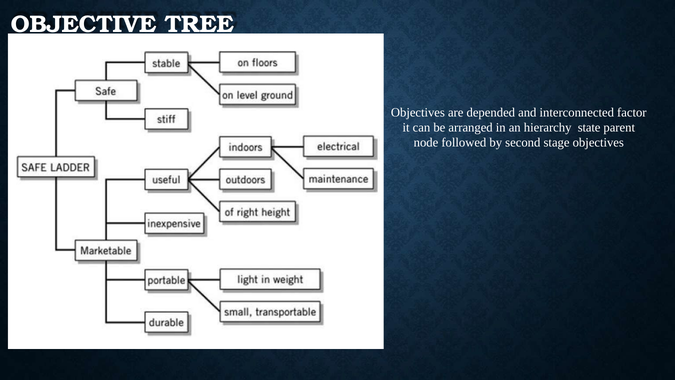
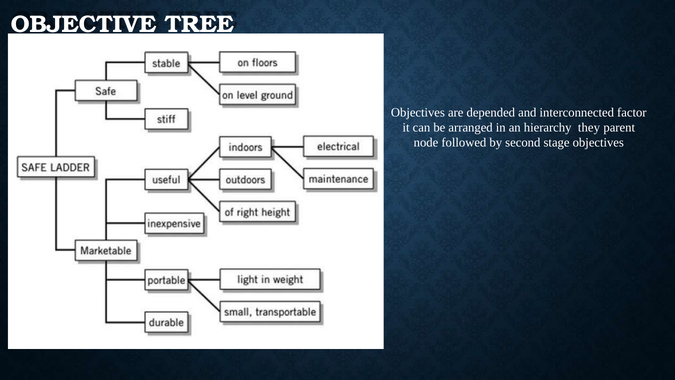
state: state -> they (589, 127)
